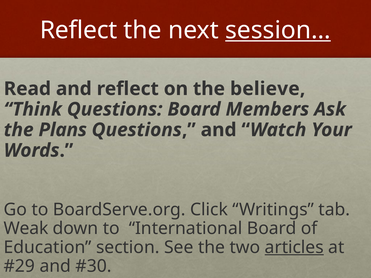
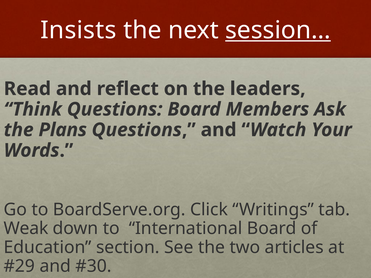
Reflect: Reflect -> Insists (78, 30)
believe: believe -> leaders (268, 89)
articles underline: present -> none (294, 248)
